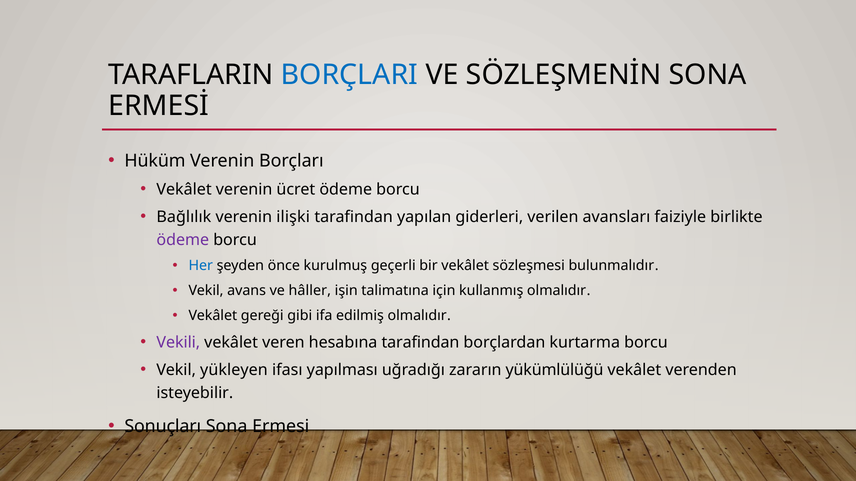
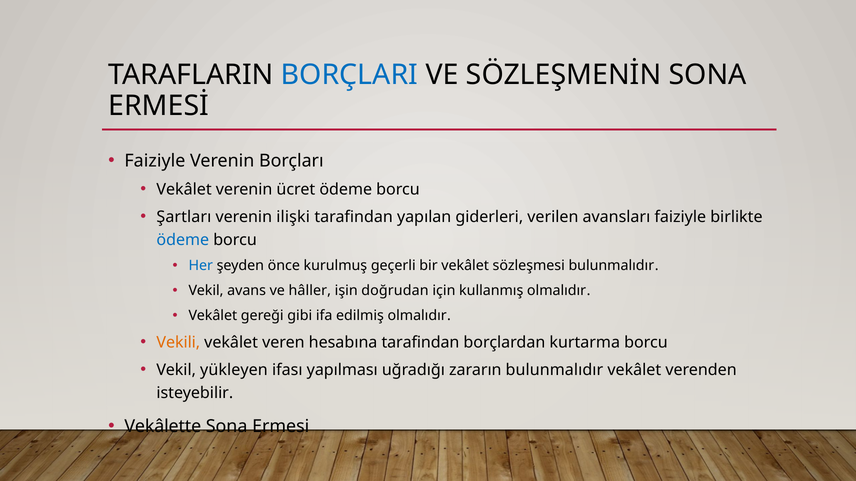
Hüküm: Hüküm -> Faiziyle (155, 161)
Bağlılık: Bağlılık -> Şartları (184, 217)
ödeme colour: purple -> blue (183, 240)
talimatına: talimatına -> doğrudan (395, 291)
Vekili colour: purple -> orange (178, 343)
zararın yükümlülüğü: yükümlülüğü -> bulunmalıdır (554, 370)
Sonuçları: Sonuçları -> Vekâlette (163, 427)
